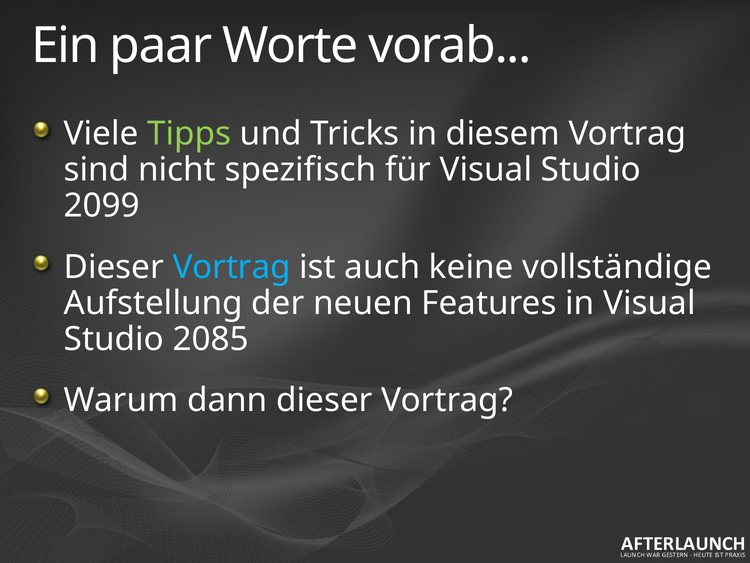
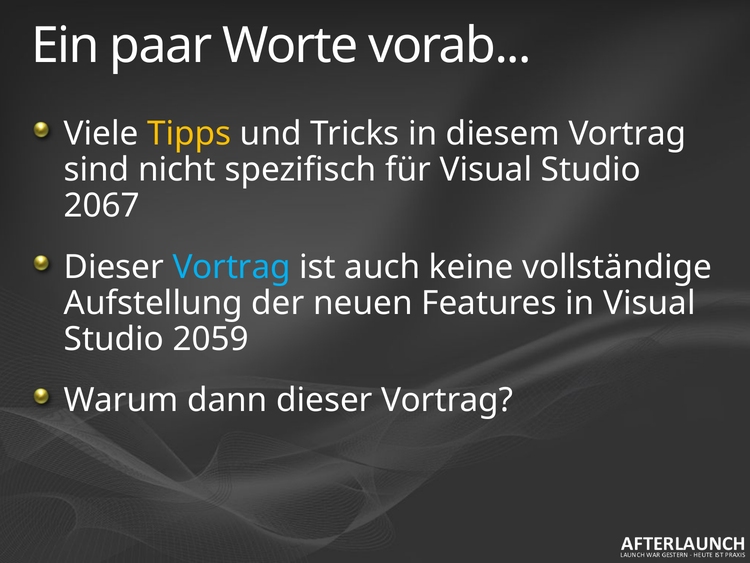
Tipps colour: light green -> yellow (189, 134)
2099: 2099 -> 2067 (102, 206)
2085: 2085 -> 2059 (211, 339)
